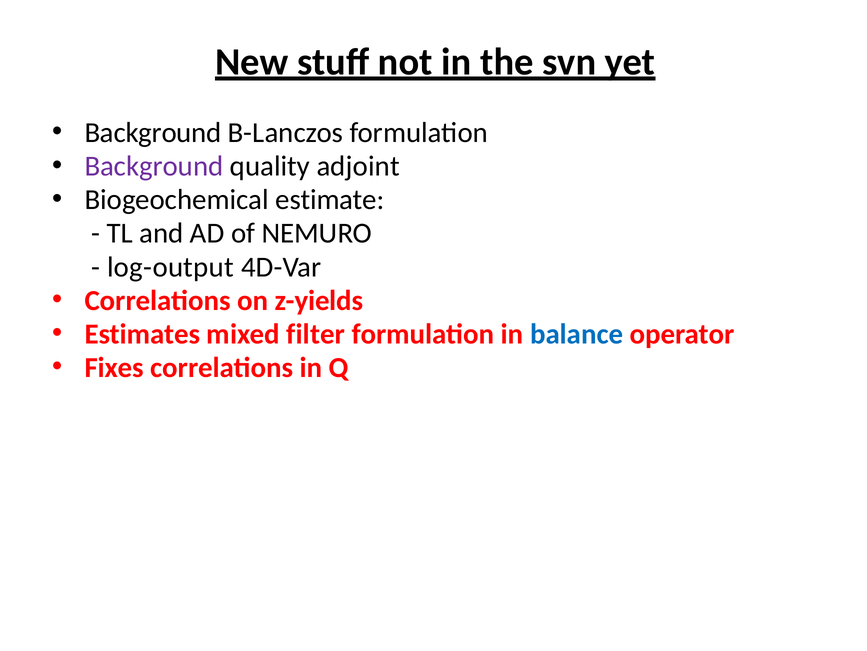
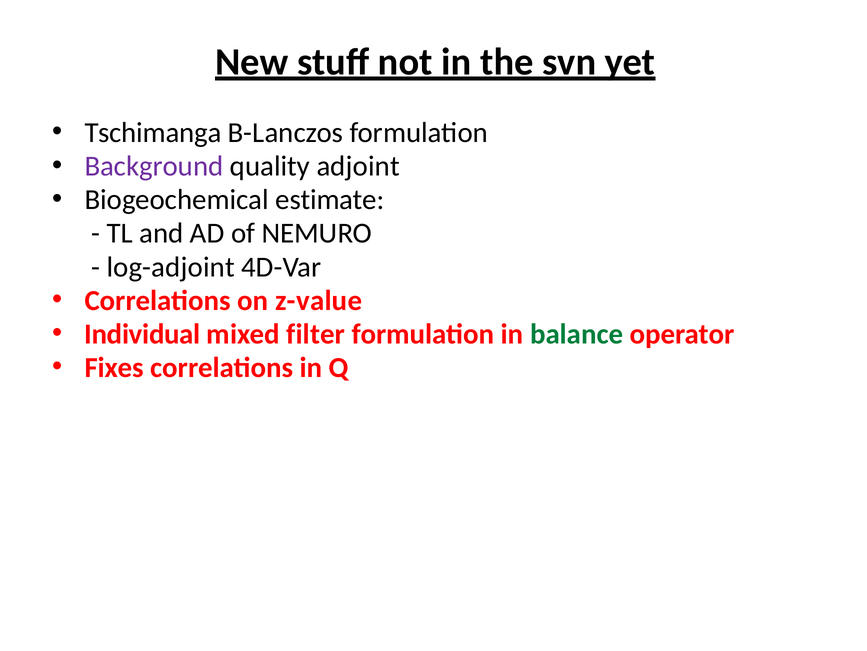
Background: Background -> Tschimanga (153, 133)
log-output: log-output -> log-adjoint (171, 267)
z-yields: z-yields -> z-value (319, 300)
Estimates: Estimates -> Individual (142, 334)
balance colour: blue -> green (577, 334)
